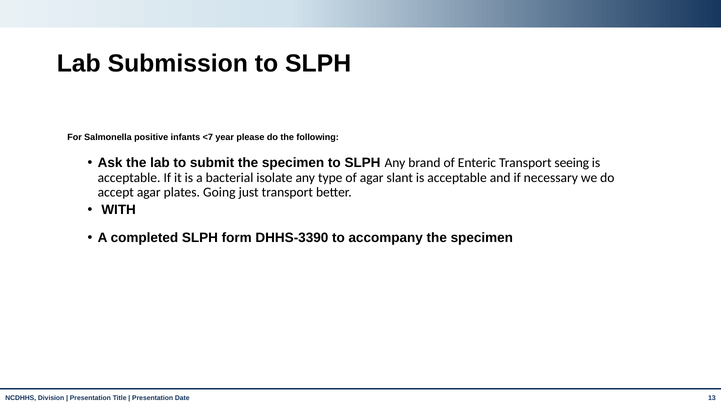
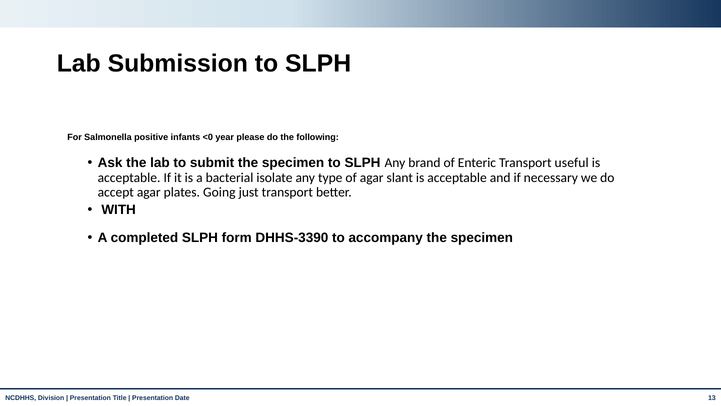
<7: <7 -> <0 (208, 137)
seeing: seeing -> useful (572, 163)
